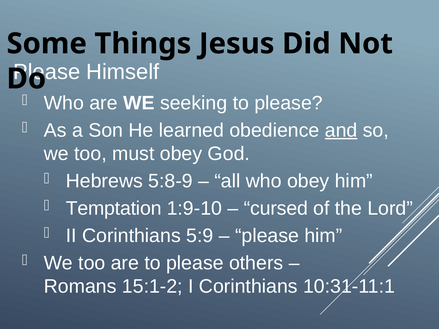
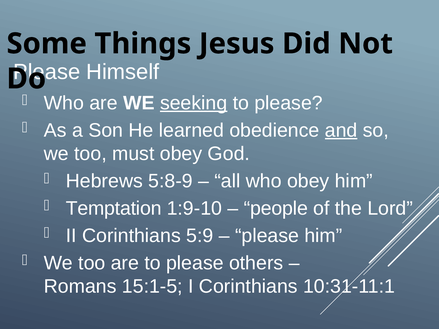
seeking underline: none -> present (194, 103)
cursed: cursed -> people (276, 208)
15:1-2: 15:1-2 -> 15:1-5 (152, 287)
